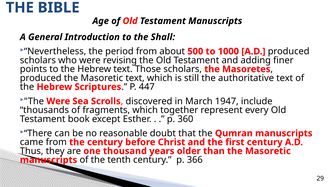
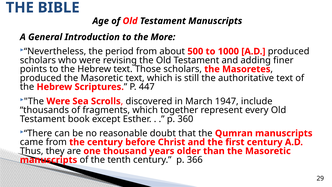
Shall: Shall -> More (163, 37)
